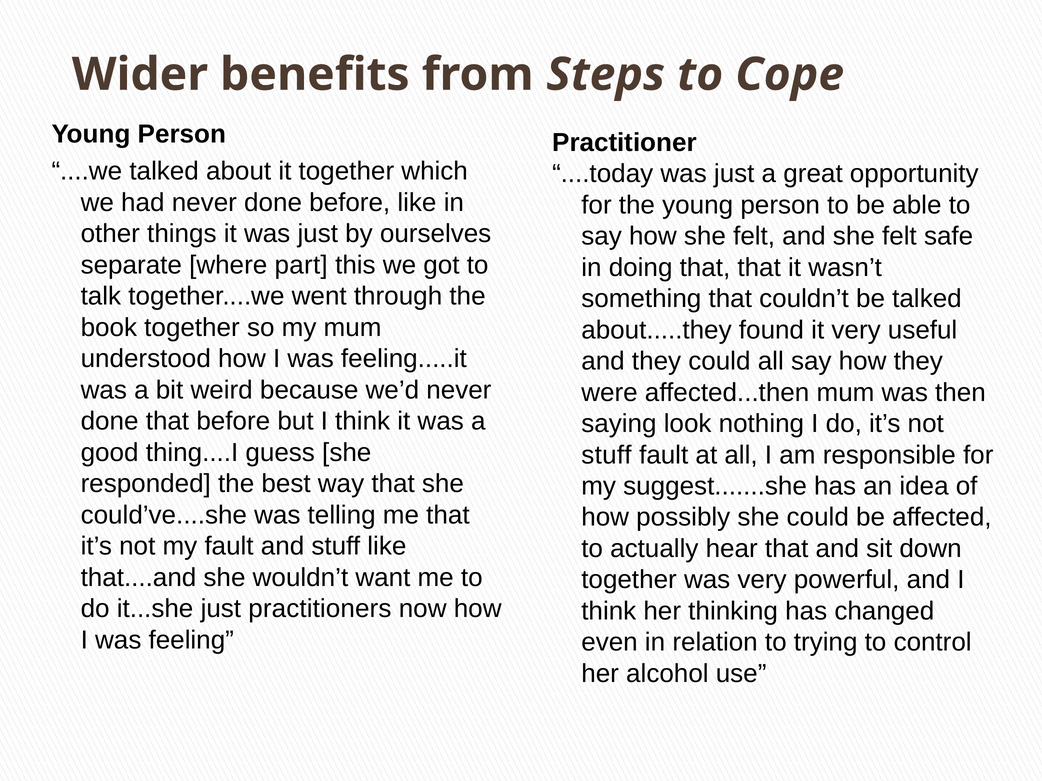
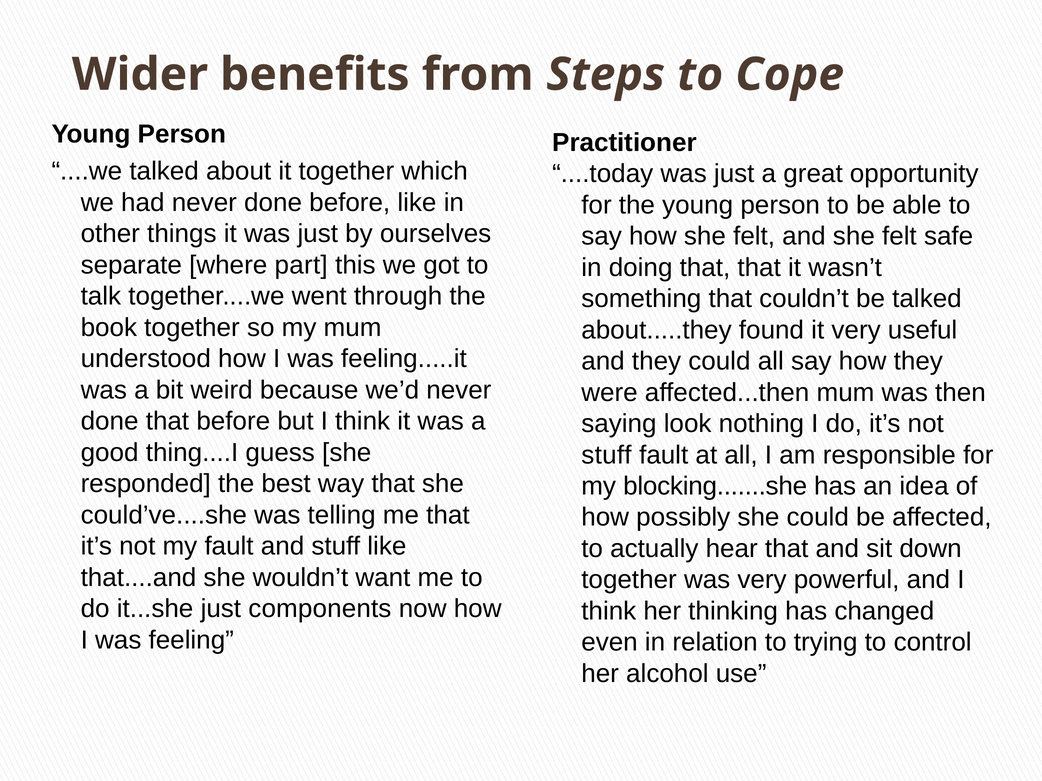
suggest.......she: suggest.......she -> blocking.......she (715, 486)
practitioners: practitioners -> components (320, 609)
